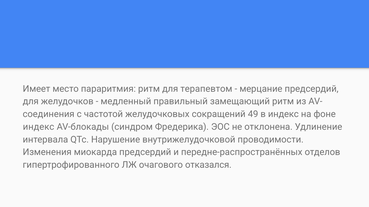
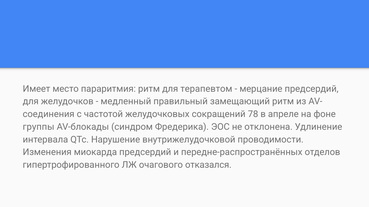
49: 49 -> 78 (253, 114)
в индекс: индекс -> апреле (283, 114)
индекс: индекс -> группы (39, 127)
